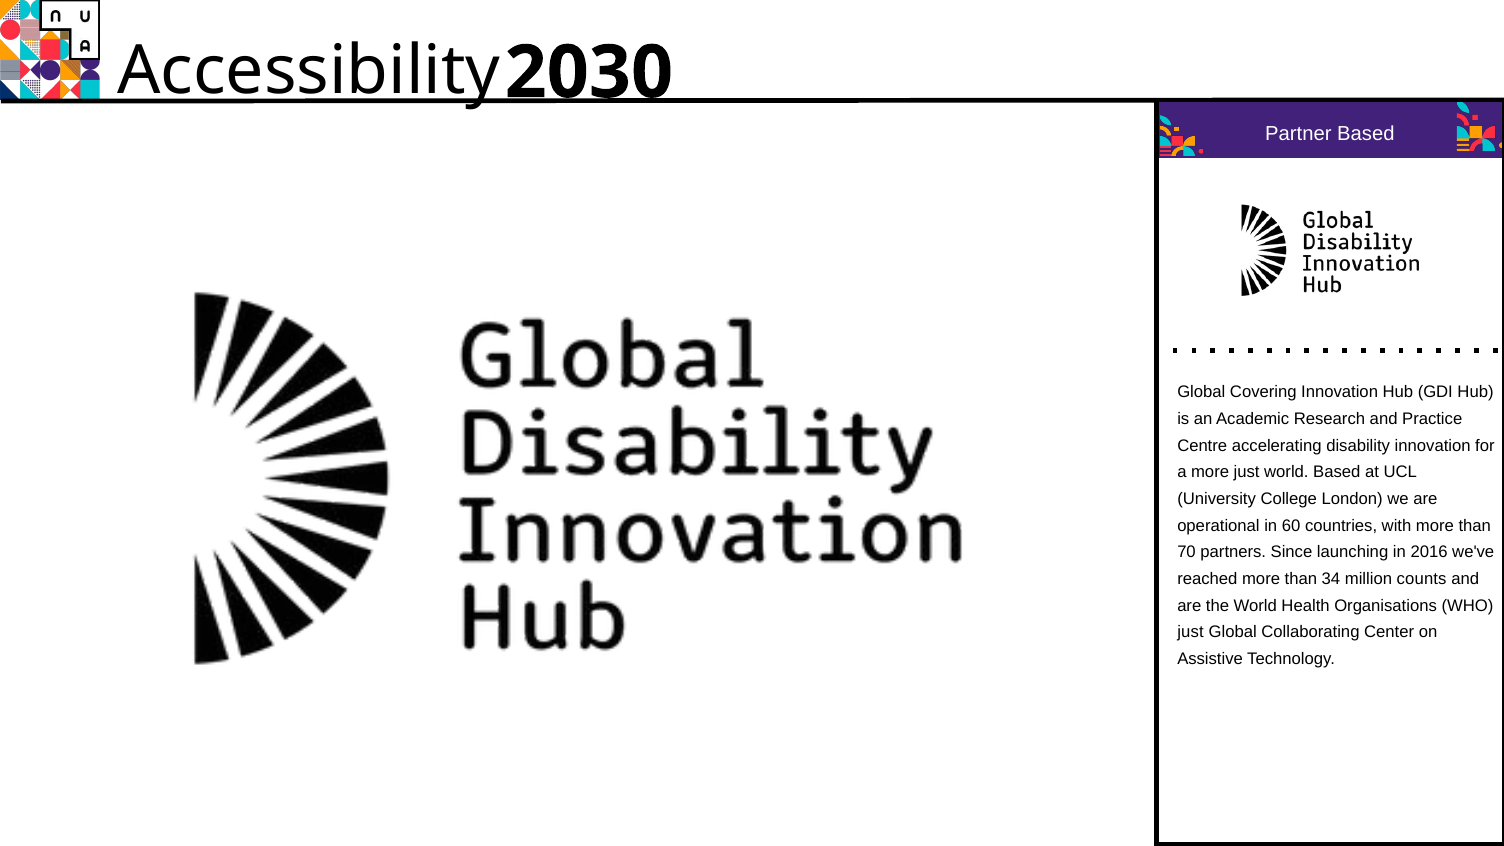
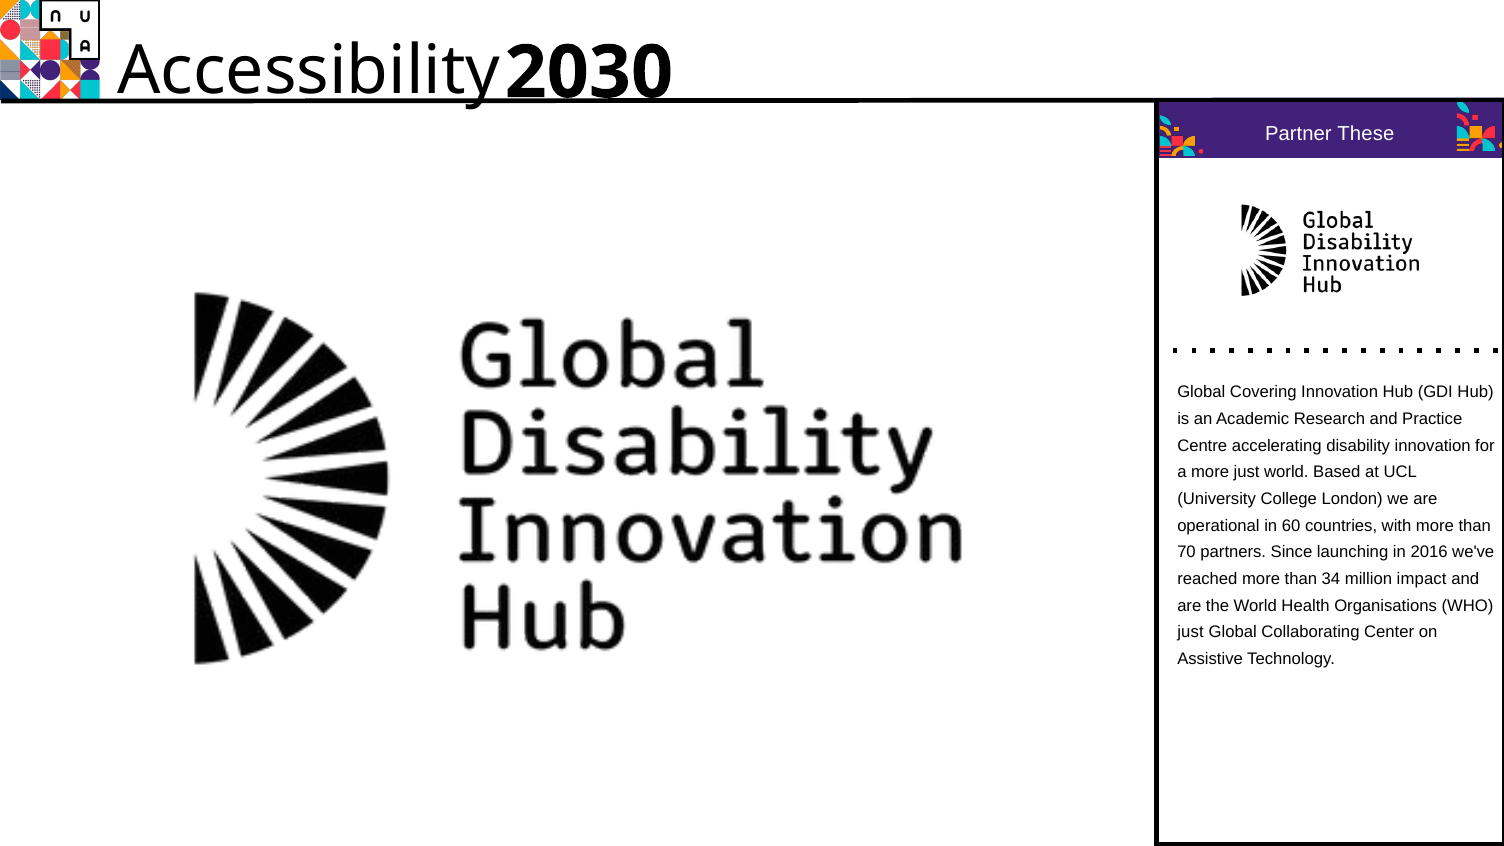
Partner Based: Based -> These (1366, 134)
counts: counts -> impact (1422, 579)
